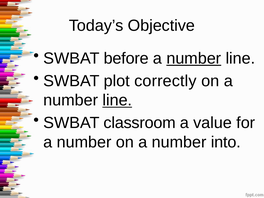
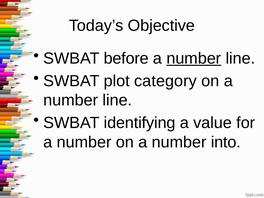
correctly: correctly -> category (165, 81)
line underline: present -> none (117, 100)
classroom: classroom -> identifying (140, 123)
